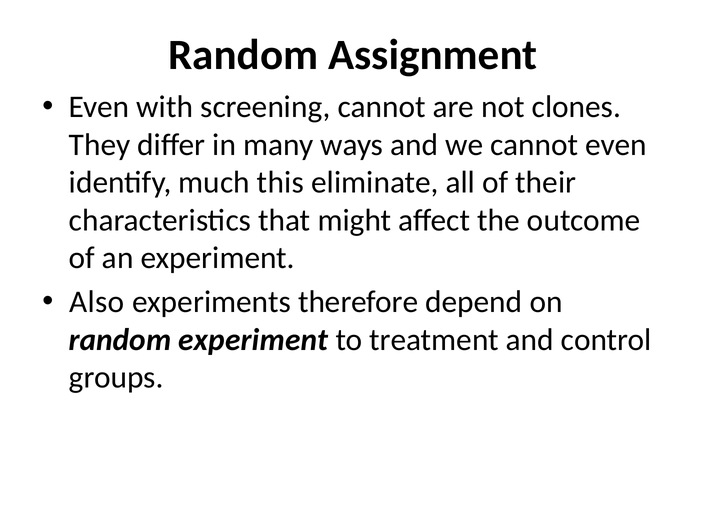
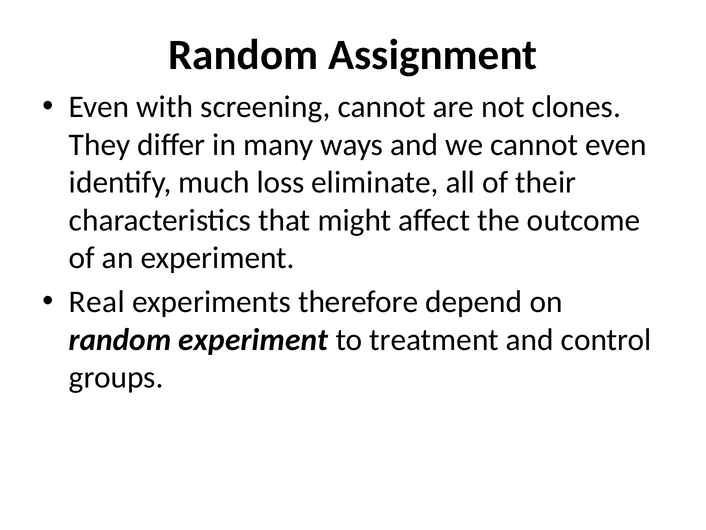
this: this -> loss (281, 182)
Also: Also -> Real (97, 302)
